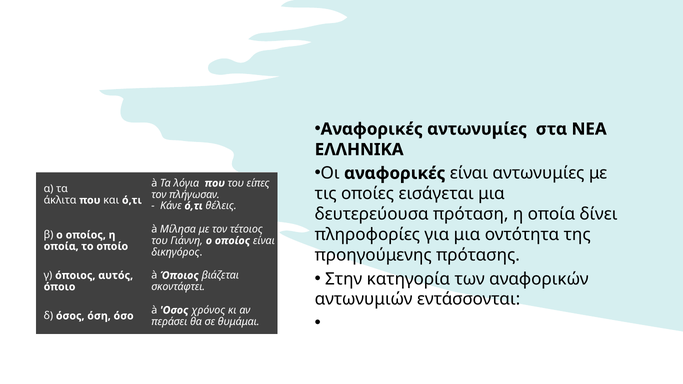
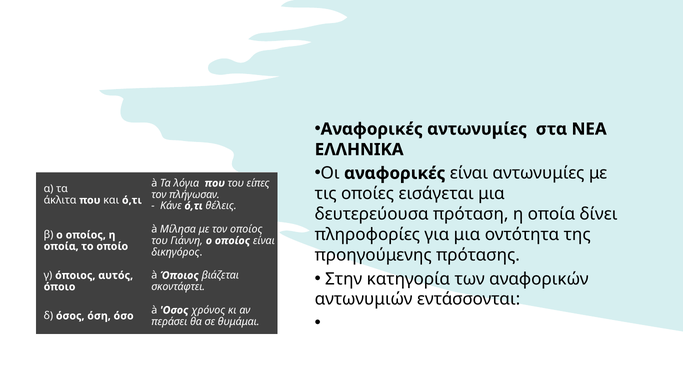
τον τέτοιος: τέτοιος -> οποίος (246, 229)
